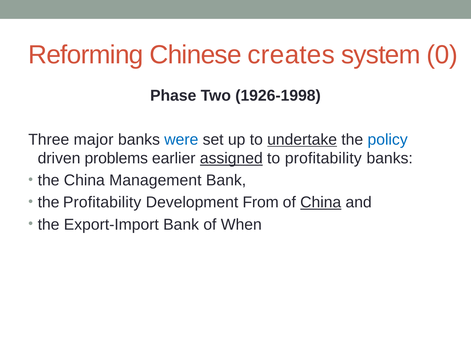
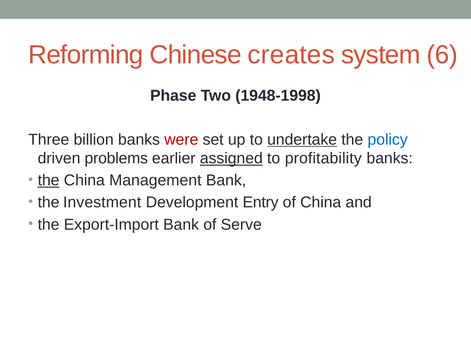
0: 0 -> 6 (442, 55)
1926-1998: 1926-1998 -> 1948-1998 (278, 95)
major: major -> billion (94, 139)
were colour: blue -> red (181, 139)
the underline: none -> present (49, 180)
the Profitability: Profitability -> Investment (102, 202)
From: From -> Entry (261, 202)
China underline: present -> none (321, 202)
When: When -> Serve (241, 224)
